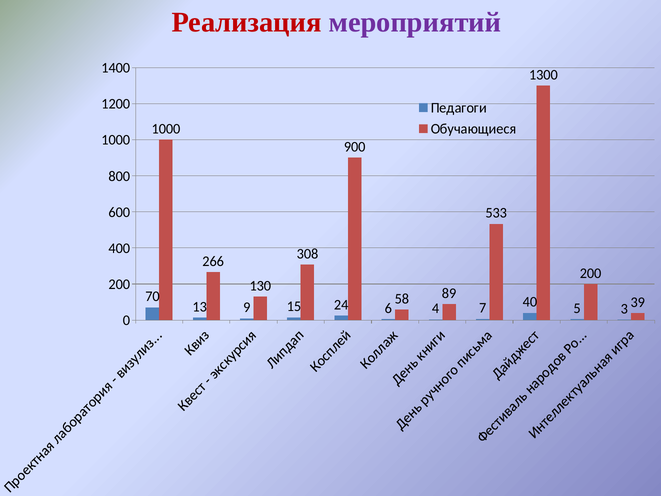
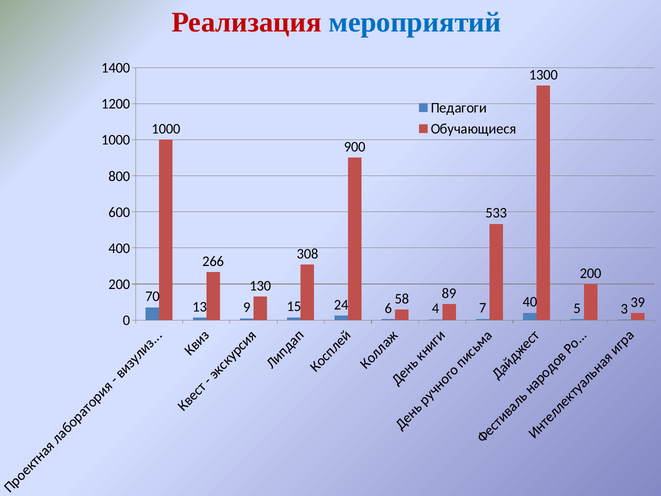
мероприятий colour: purple -> blue (415, 22)
